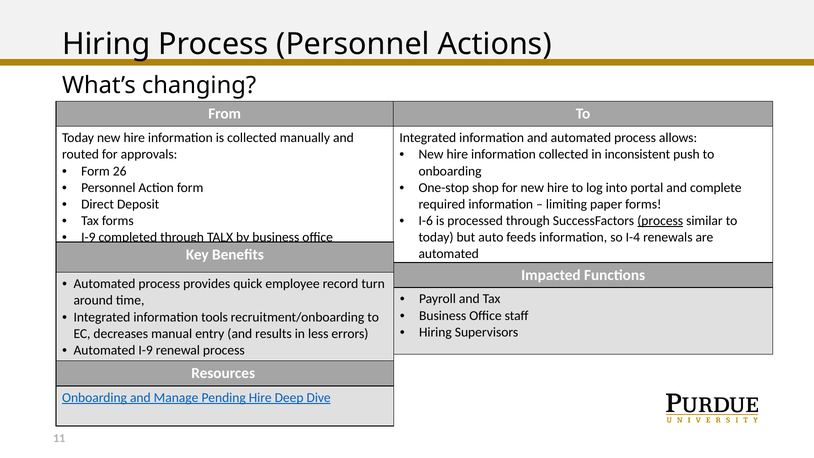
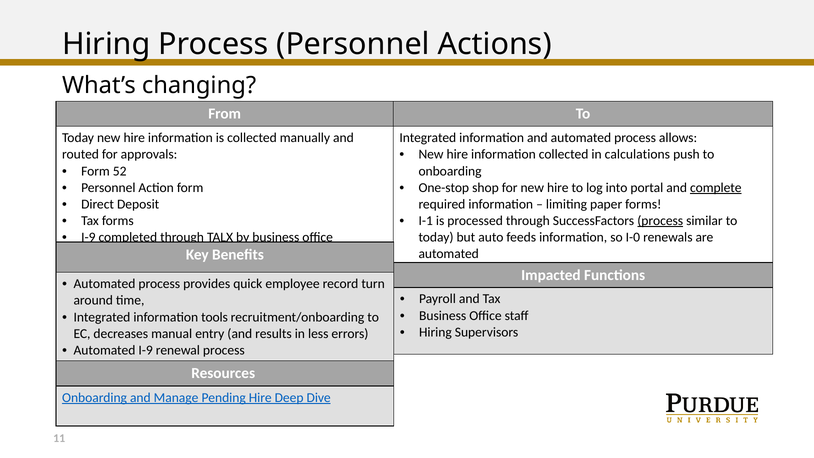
inconsistent: inconsistent -> calculations (637, 154)
26: 26 -> 52 (120, 171)
complete underline: none -> present (716, 188)
I-6: I-6 -> I-1 (426, 221)
I-4: I-4 -> I-0 (633, 237)
